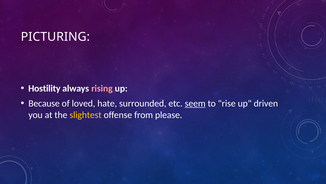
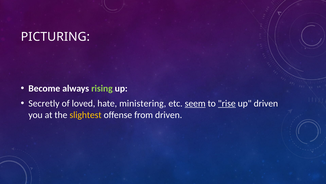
Hostility: Hostility -> Become (44, 88)
rising colour: pink -> light green (102, 88)
Because: Because -> Secretly (44, 103)
surrounded: surrounded -> ministering (143, 103)
rise underline: none -> present (227, 103)
from please: please -> driven (169, 114)
